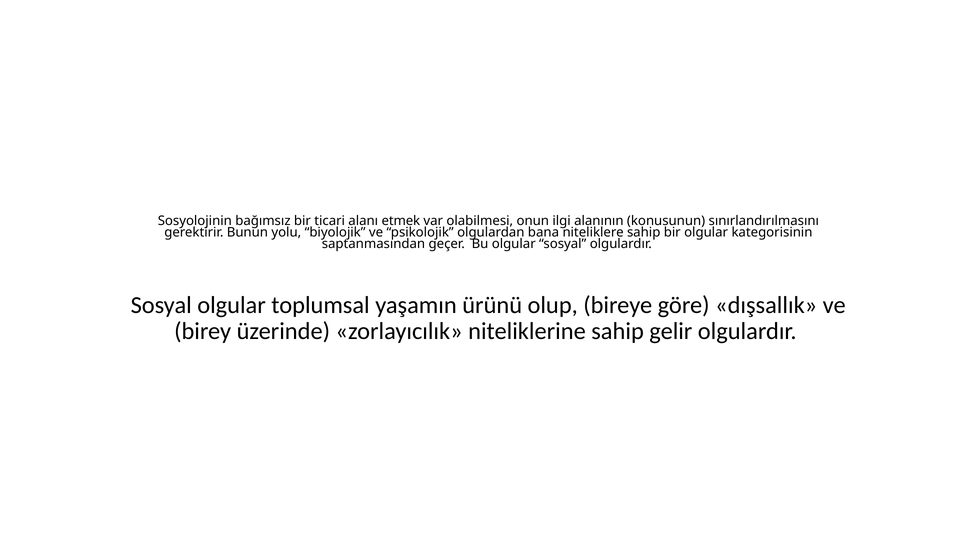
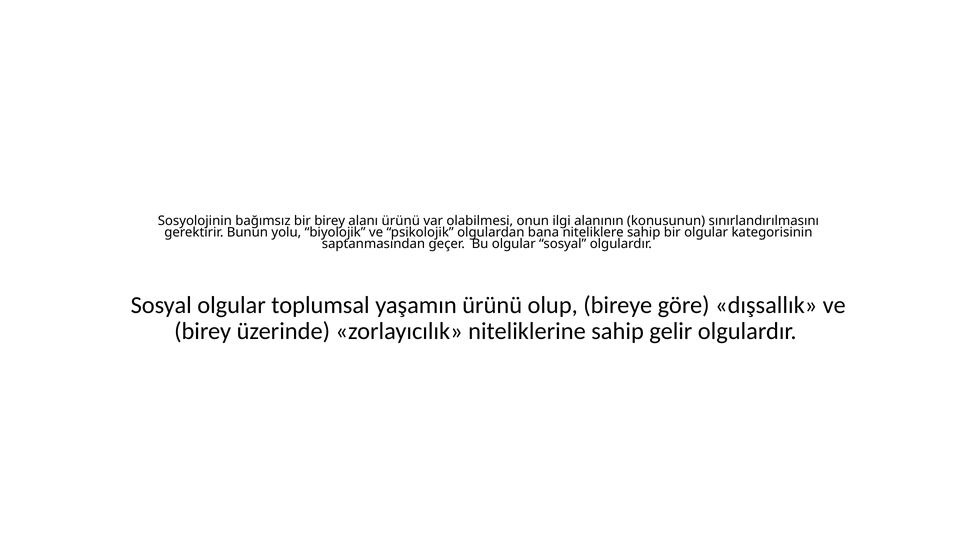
bir ticari: ticari -> birey (330, 221)
alanı etmek: etmek -> ürünü (401, 221)
